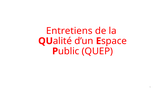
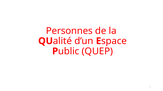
Entretiens: Entretiens -> Personnes (69, 31)
